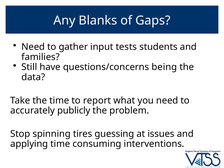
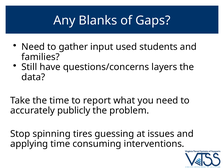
tests: tests -> used (126, 47)
being: being -> layers (164, 67)
